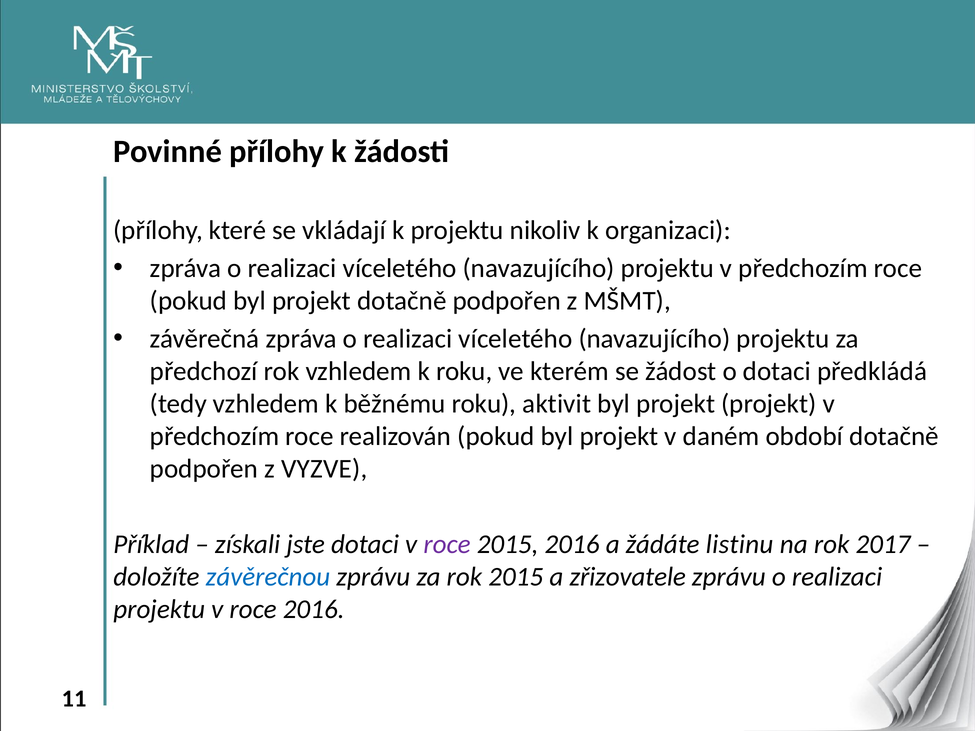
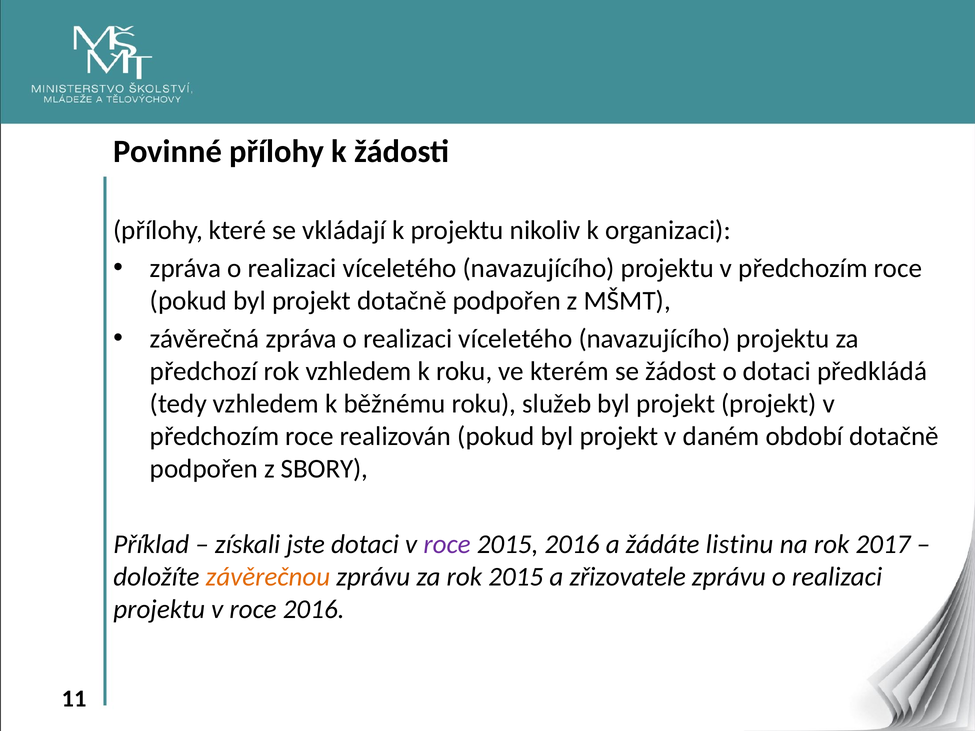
aktivit: aktivit -> služeb (557, 404)
VYZVE: VYZVE -> SBORY (325, 469)
závěrečnou colour: blue -> orange (268, 577)
